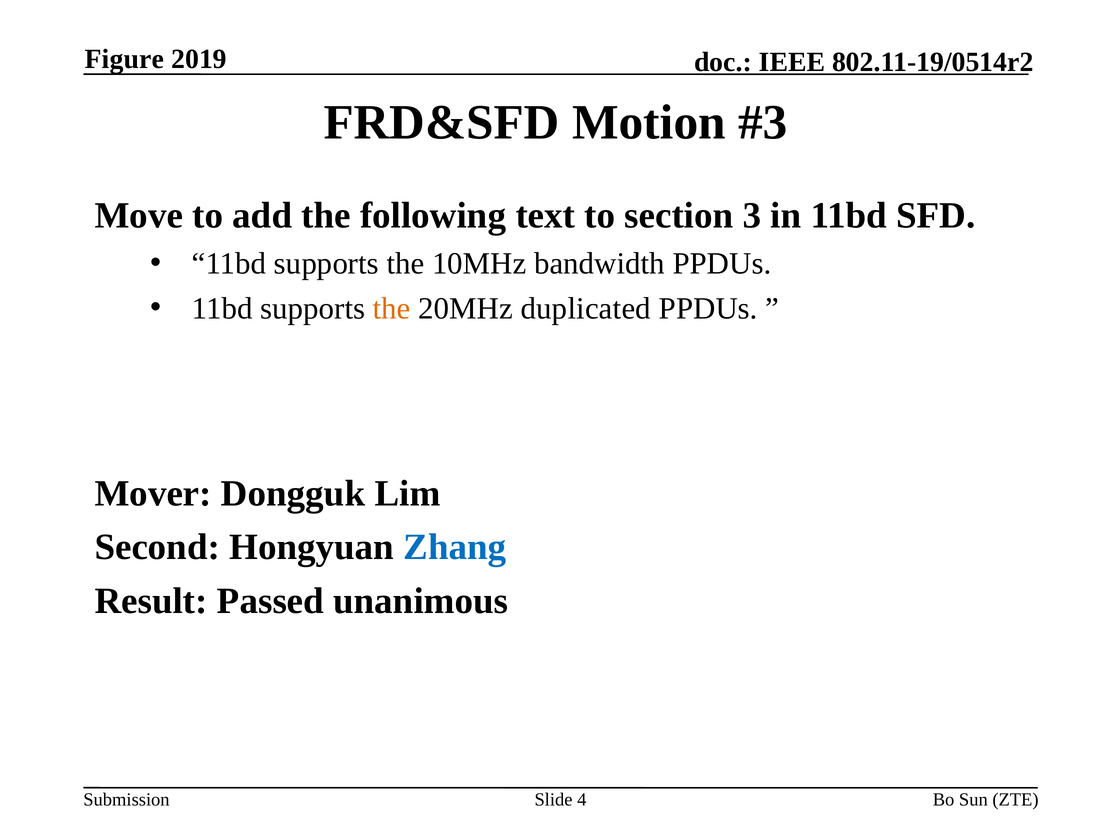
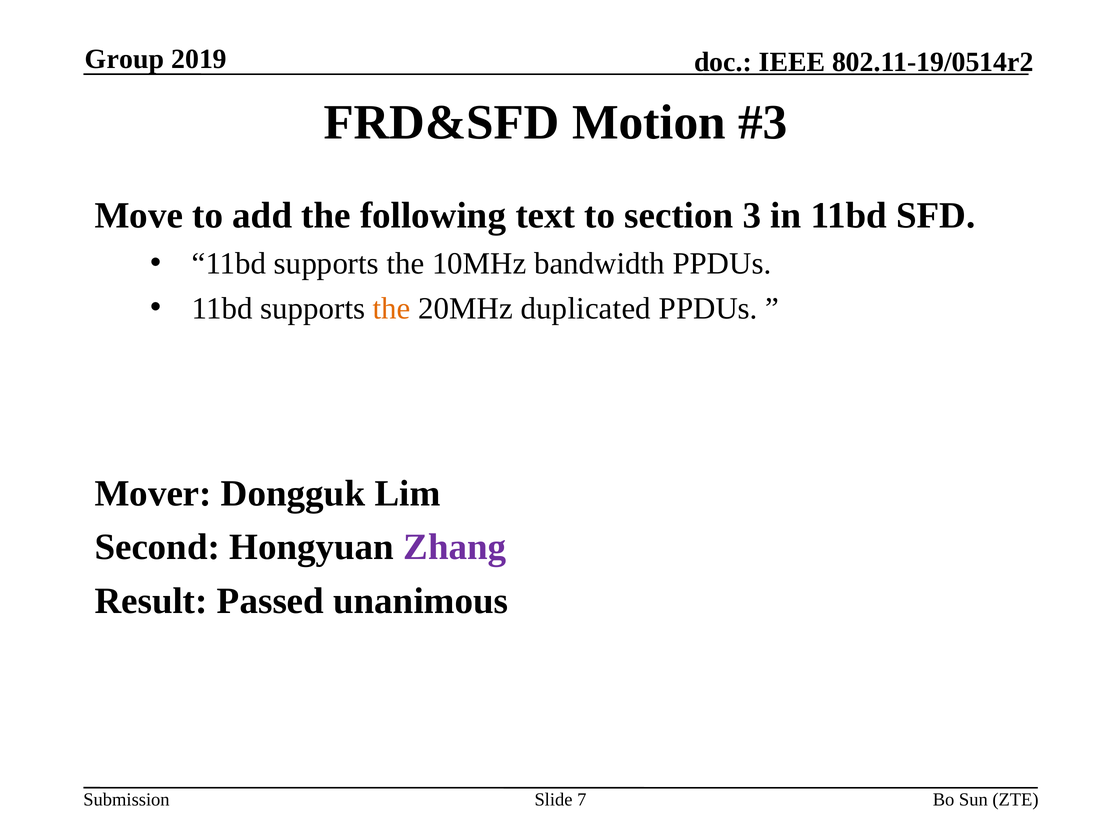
Figure: Figure -> Group (125, 59)
Zhang colour: blue -> purple (455, 547)
4: 4 -> 7 (582, 800)
